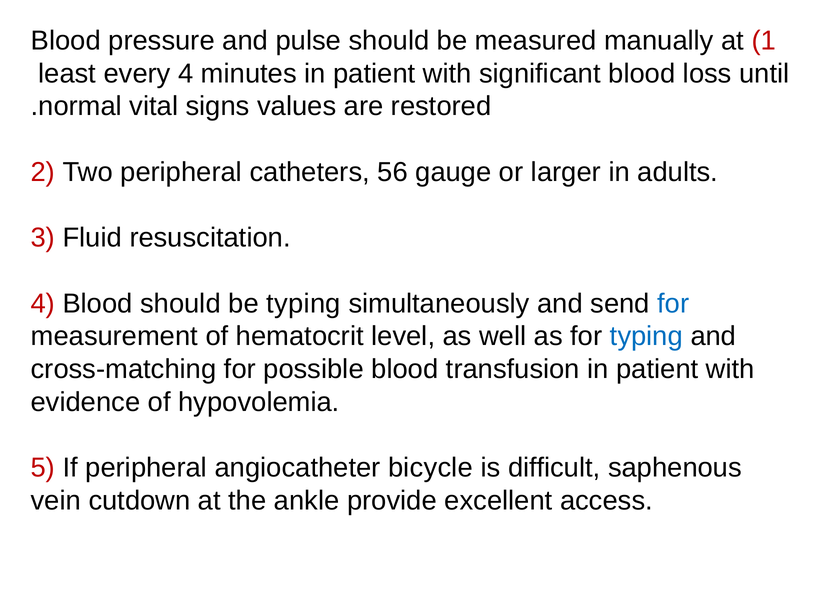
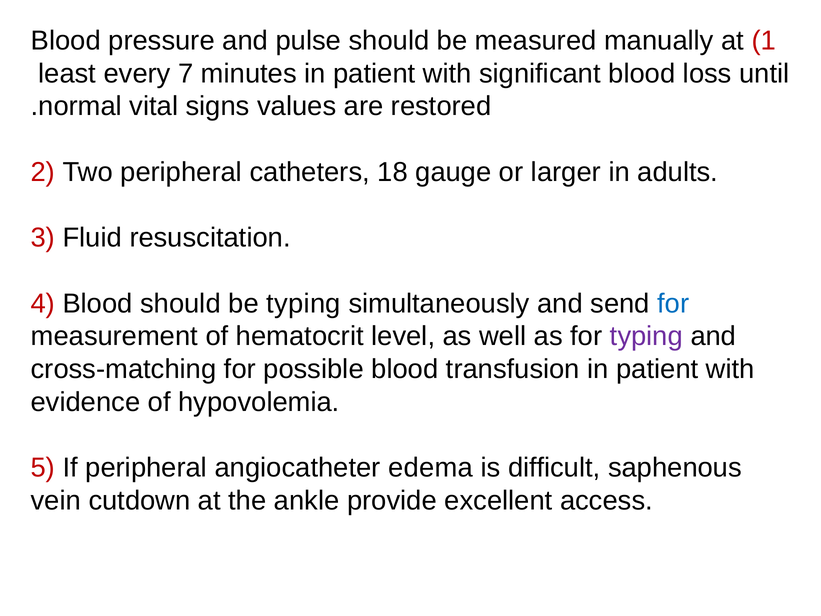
every 4: 4 -> 7 (186, 74)
56: 56 -> 18 (393, 172)
typing colour: blue -> purple (646, 336)
bicycle: bicycle -> edema (430, 468)
